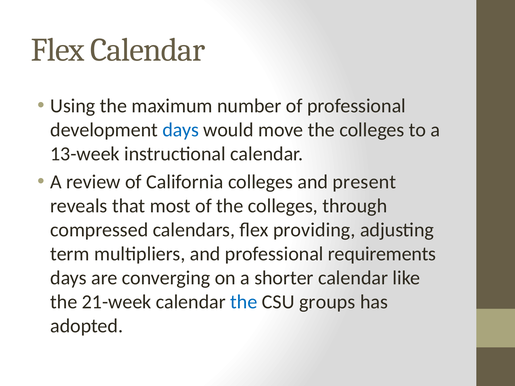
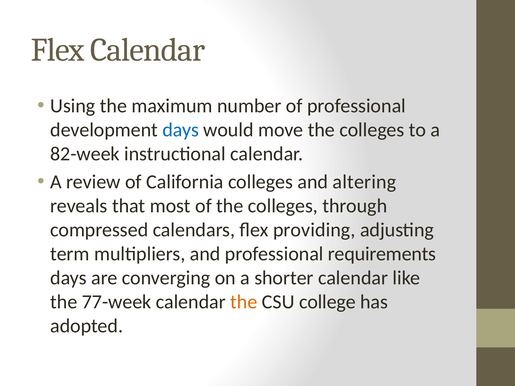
13-week: 13-week -> 82-week (85, 154)
present: present -> altering (364, 182)
21-week: 21-week -> 77-week (117, 302)
the colour: blue -> orange (244, 302)
groups: groups -> college (327, 302)
